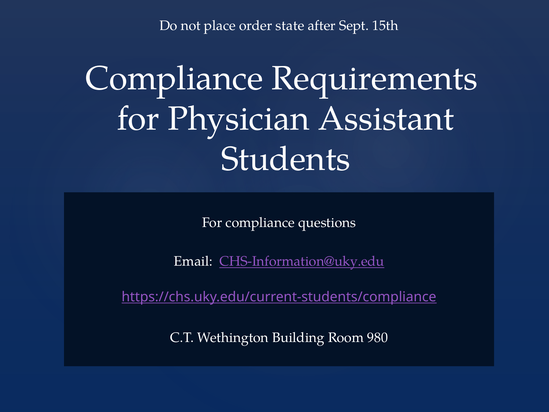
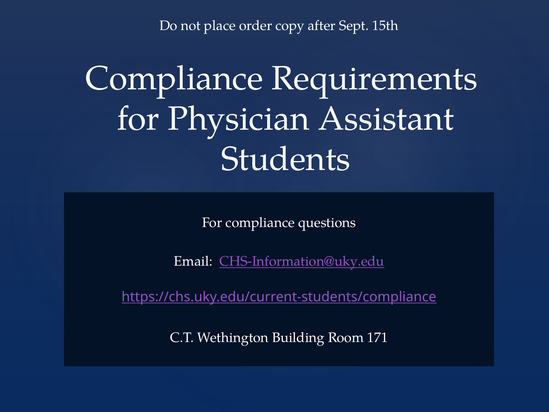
state: state -> copy (290, 26)
980: 980 -> 171 (378, 337)
